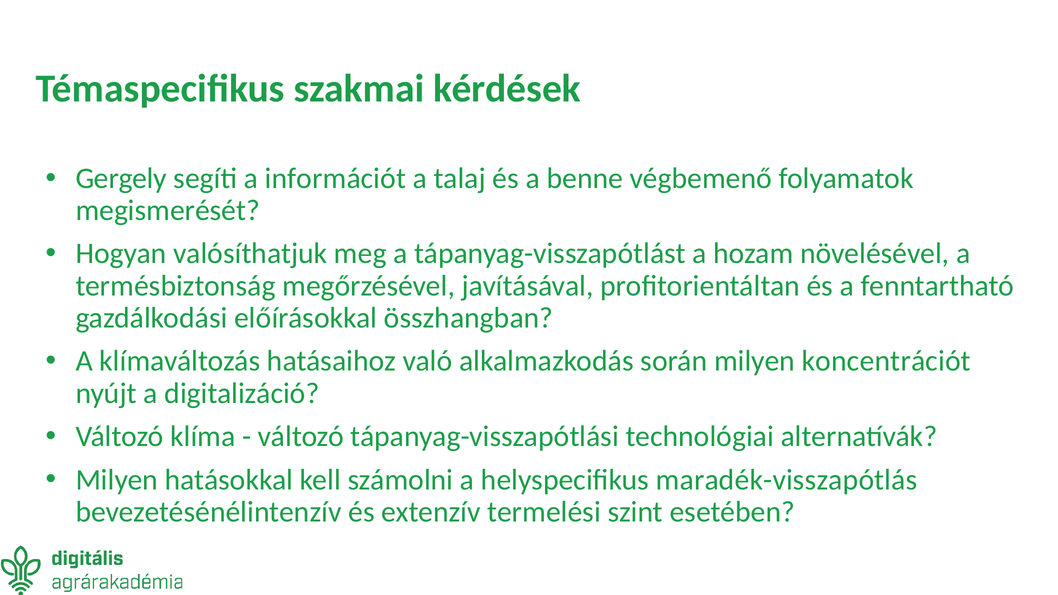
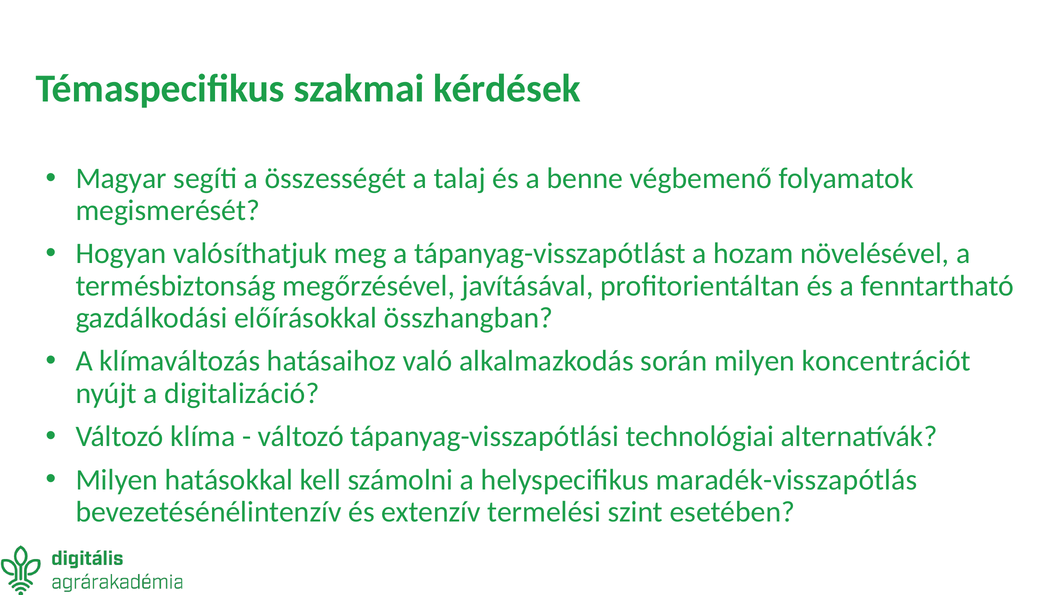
Gergely: Gergely -> Magyar (121, 178)
információt: információt -> összességét (335, 178)
